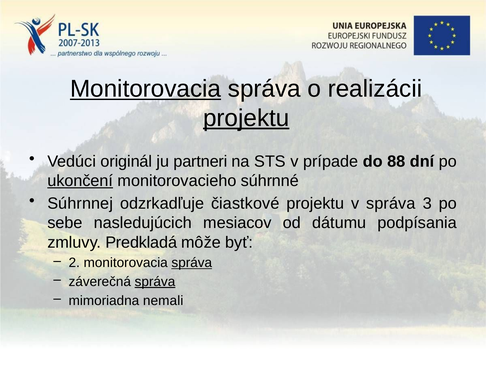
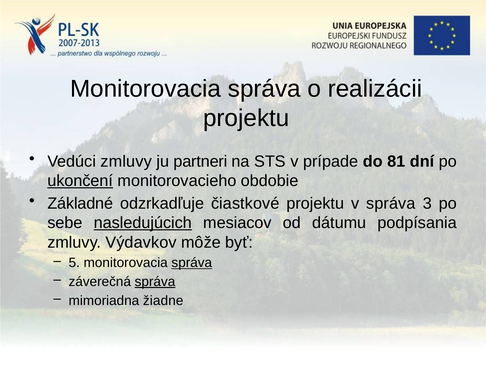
Monitorovacia underline: present -> none (146, 89)
projektu underline: present -> none (246, 118)
Vedúci originál: originál -> zmluvy (126, 161)
88: 88 -> 81 (396, 161)
súhrnné: súhrnné -> obdobie (270, 181)
Súhrnnej: Súhrnnej -> Základné (80, 203)
nasledujúcich underline: none -> present (143, 223)
Predkladá: Predkladá -> Výdavkov (141, 242)
2: 2 -> 5 (74, 262)
nemali: nemali -> žiadne (163, 300)
